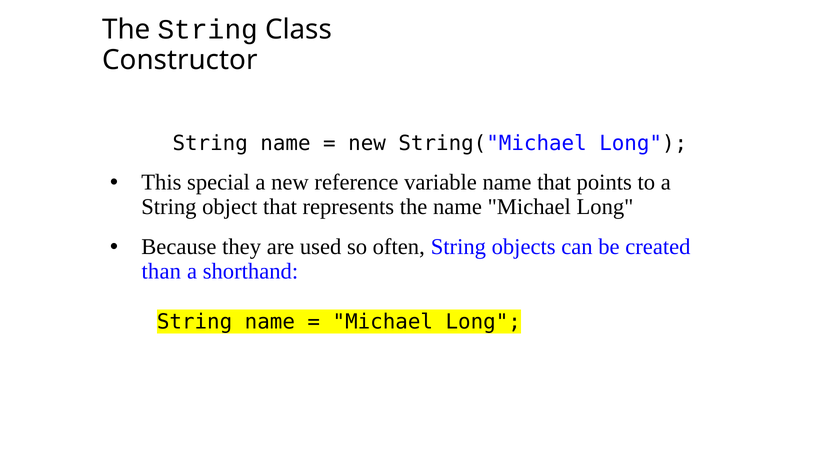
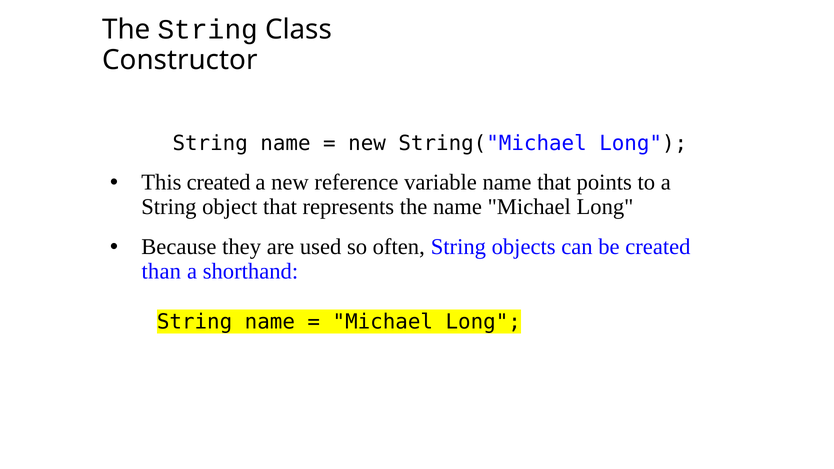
This special: special -> created (219, 183)
